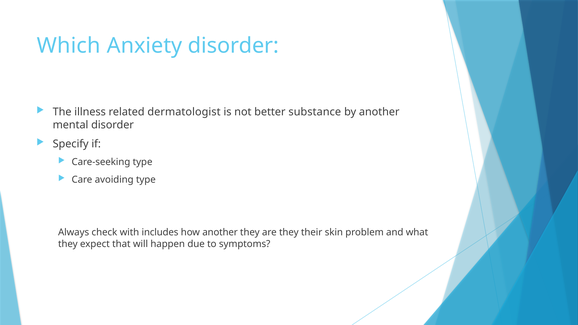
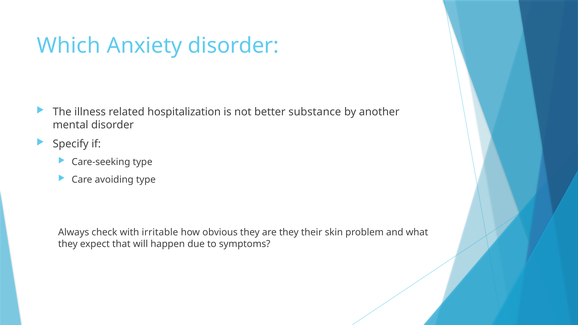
dermatologist: dermatologist -> hospitalization (184, 112)
includes: includes -> irritable (160, 232)
how another: another -> obvious (220, 232)
